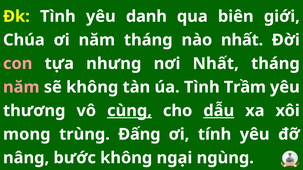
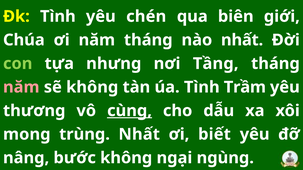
danh: danh -> chén (146, 16)
con colour: pink -> light green (18, 64)
nơi Nhất: Nhất -> Tầng (216, 64)
dẫu underline: present -> none (219, 111)
trùng Đấng: Đấng -> Nhất (139, 135)
tính: tính -> biết (214, 135)
